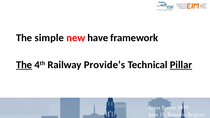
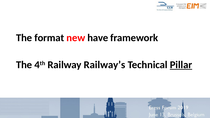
simple: simple -> format (49, 38)
The underline: present -> none (24, 65)
Provide’s: Provide’s -> Railway’s (105, 65)
